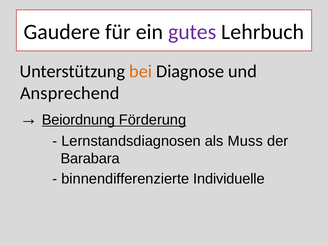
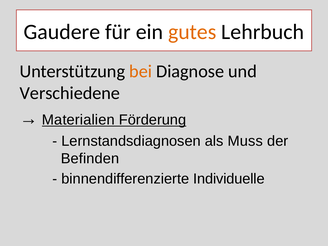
gutes colour: purple -> orange (192, 32)
Ansprechend: Ansprechend -> Verschiedene (70, 93)
Beiordnung: Beiordnung -> Materialien (78, 120)
Barabara: Barabara -> Befinden (90, 158)
